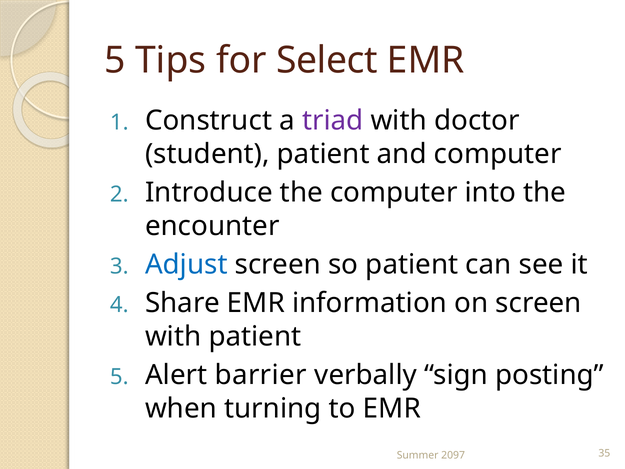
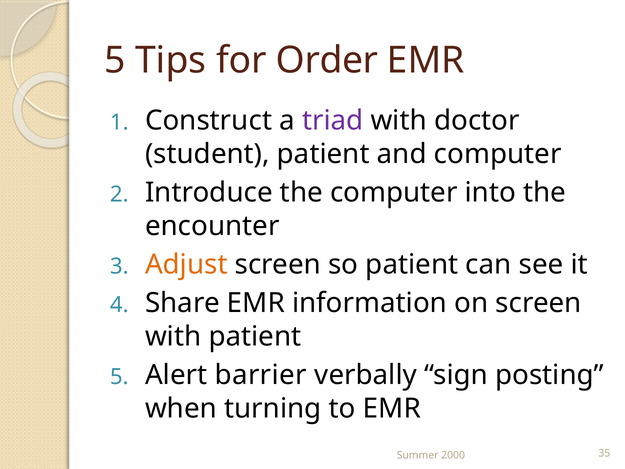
Select: Select -> Order (327, 60)
Adjust colour: blue -> orange (186, 265)
2097: 2097 -> 2000 (453, 455)
